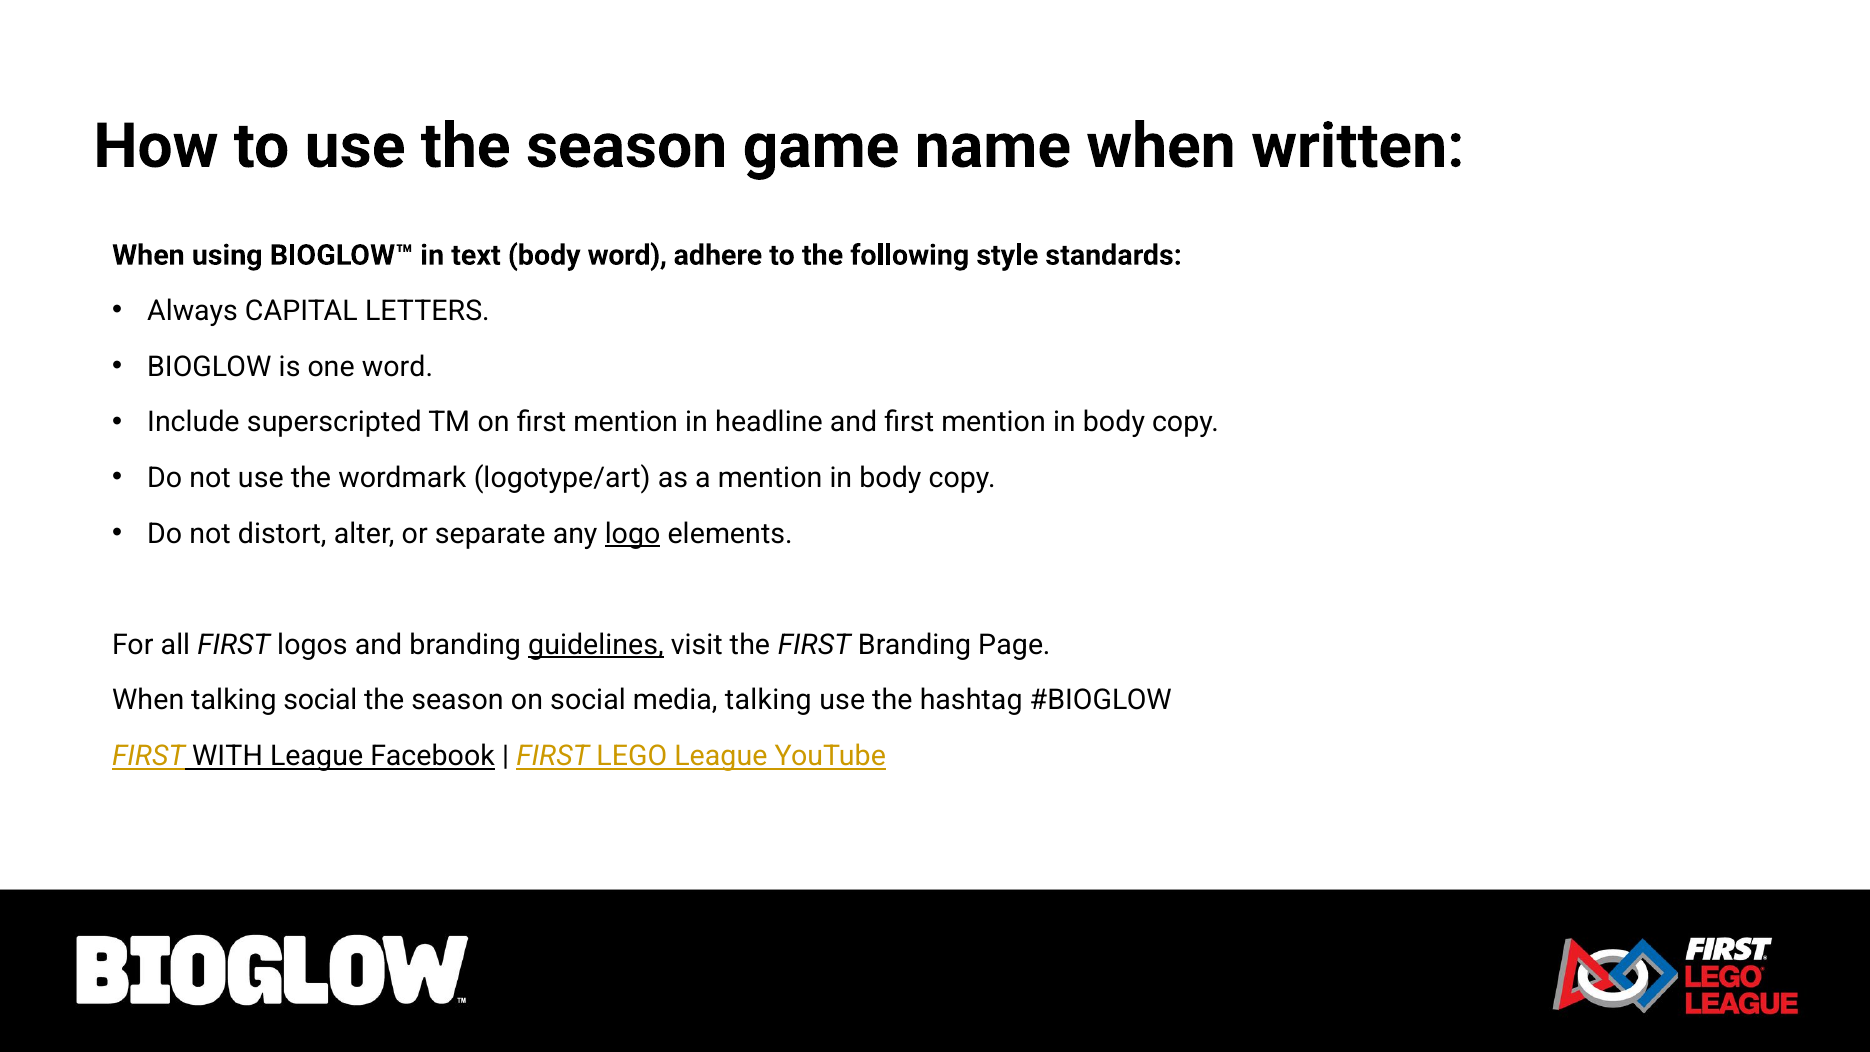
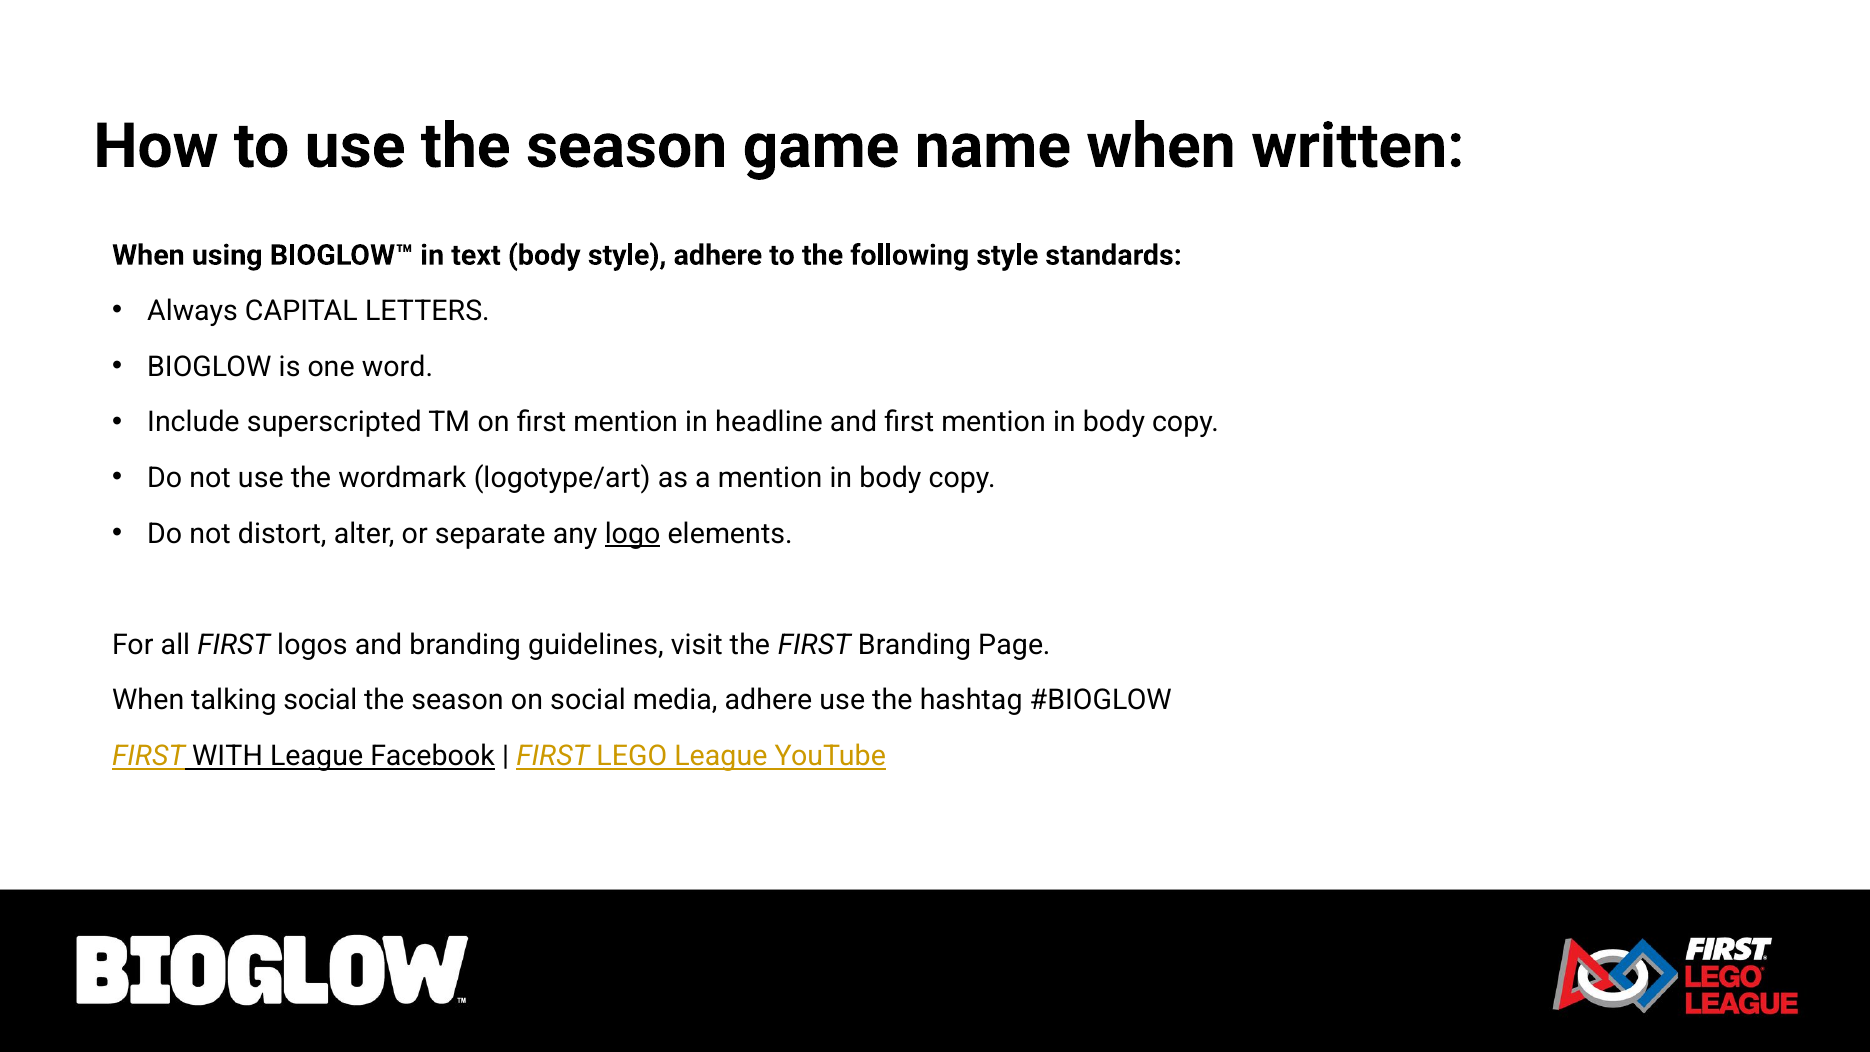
body word: word -> style (627, 255)
guidelines underline: present -> none (596, 645)
media talking: talking -> adhere (768, 701)
